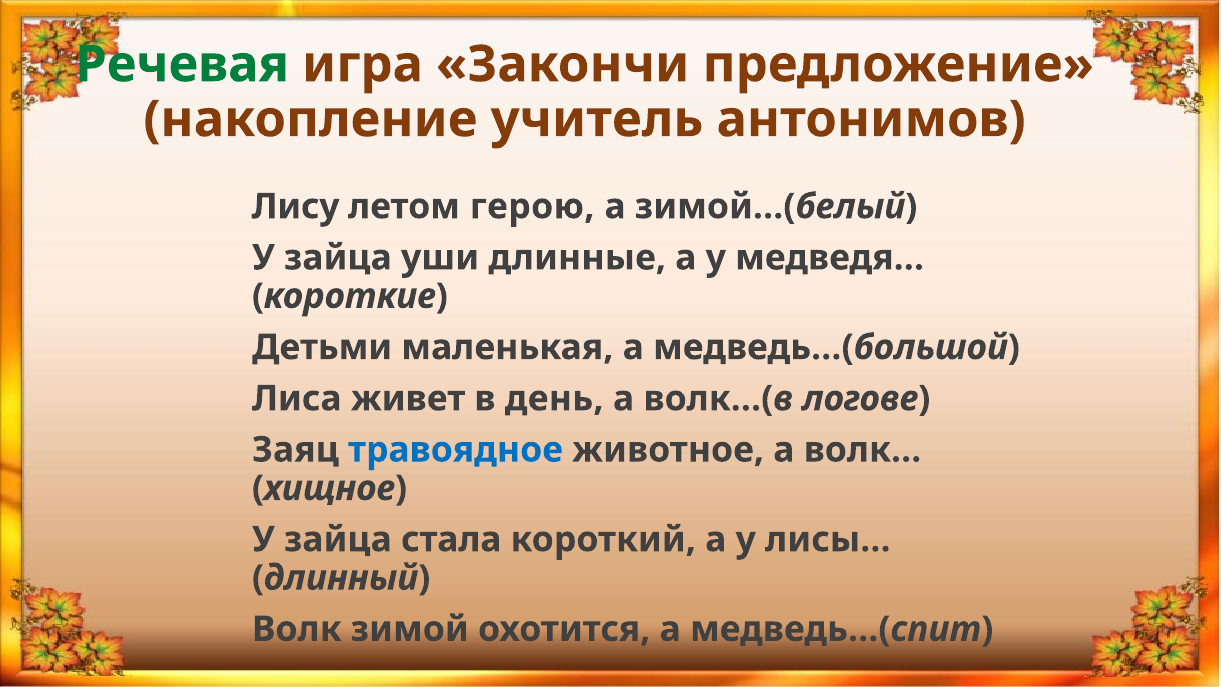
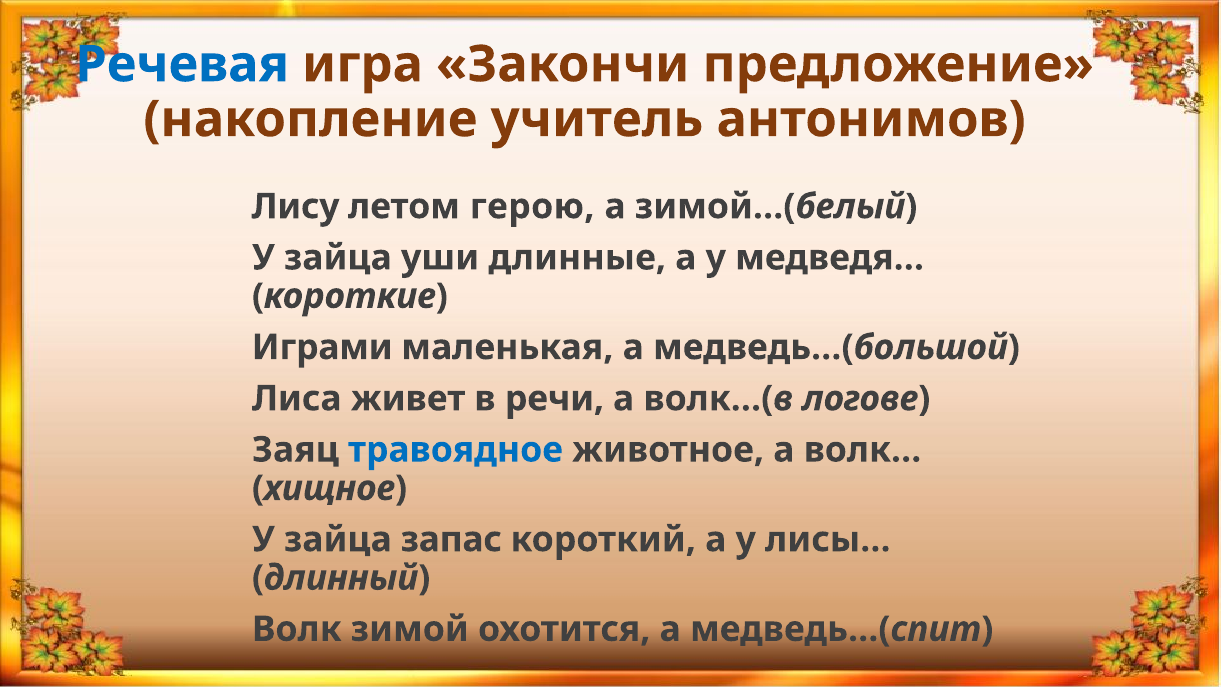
Речевая colour: green -> blue (182, 64)
Детьми: Детьми -> Играми (322, 347)
день: день -> речи (554, 398)
стала: стала -> запас (451, 539)
